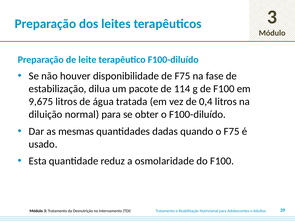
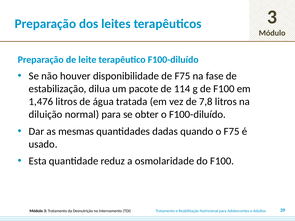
9,675: 9,675 -> 1,476 (41, 102)
0,4: 0,4 -> 7,8 (206, 102)
